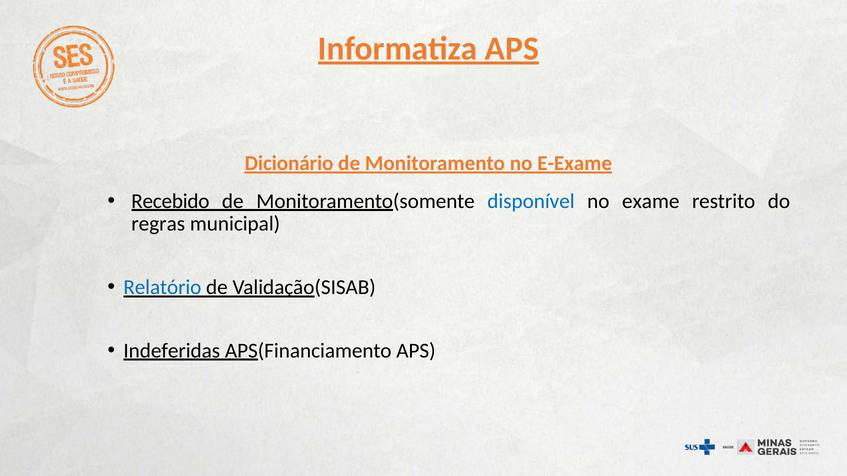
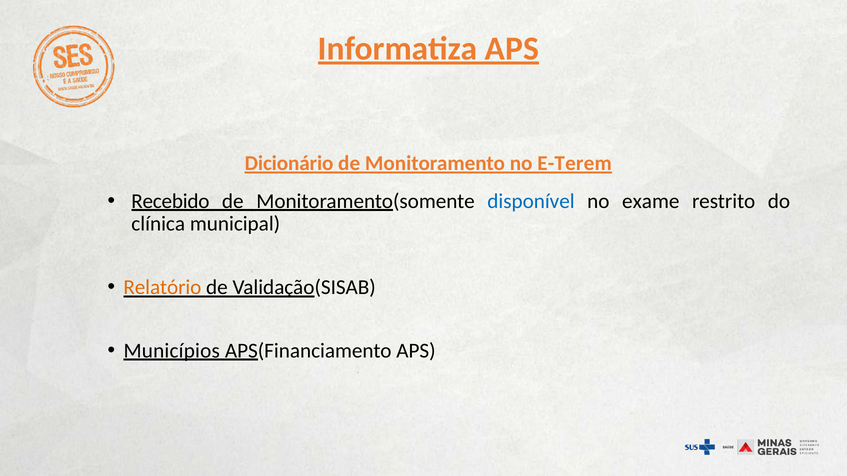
E-Exame: E-Exame -> E-Terem (575, 163)
regras: regras -> clínica (158, 224)
Relatório colour: blue -> orange (162, 287)
Indeferidas: Indeferidas -> Municípios (172, 351)
